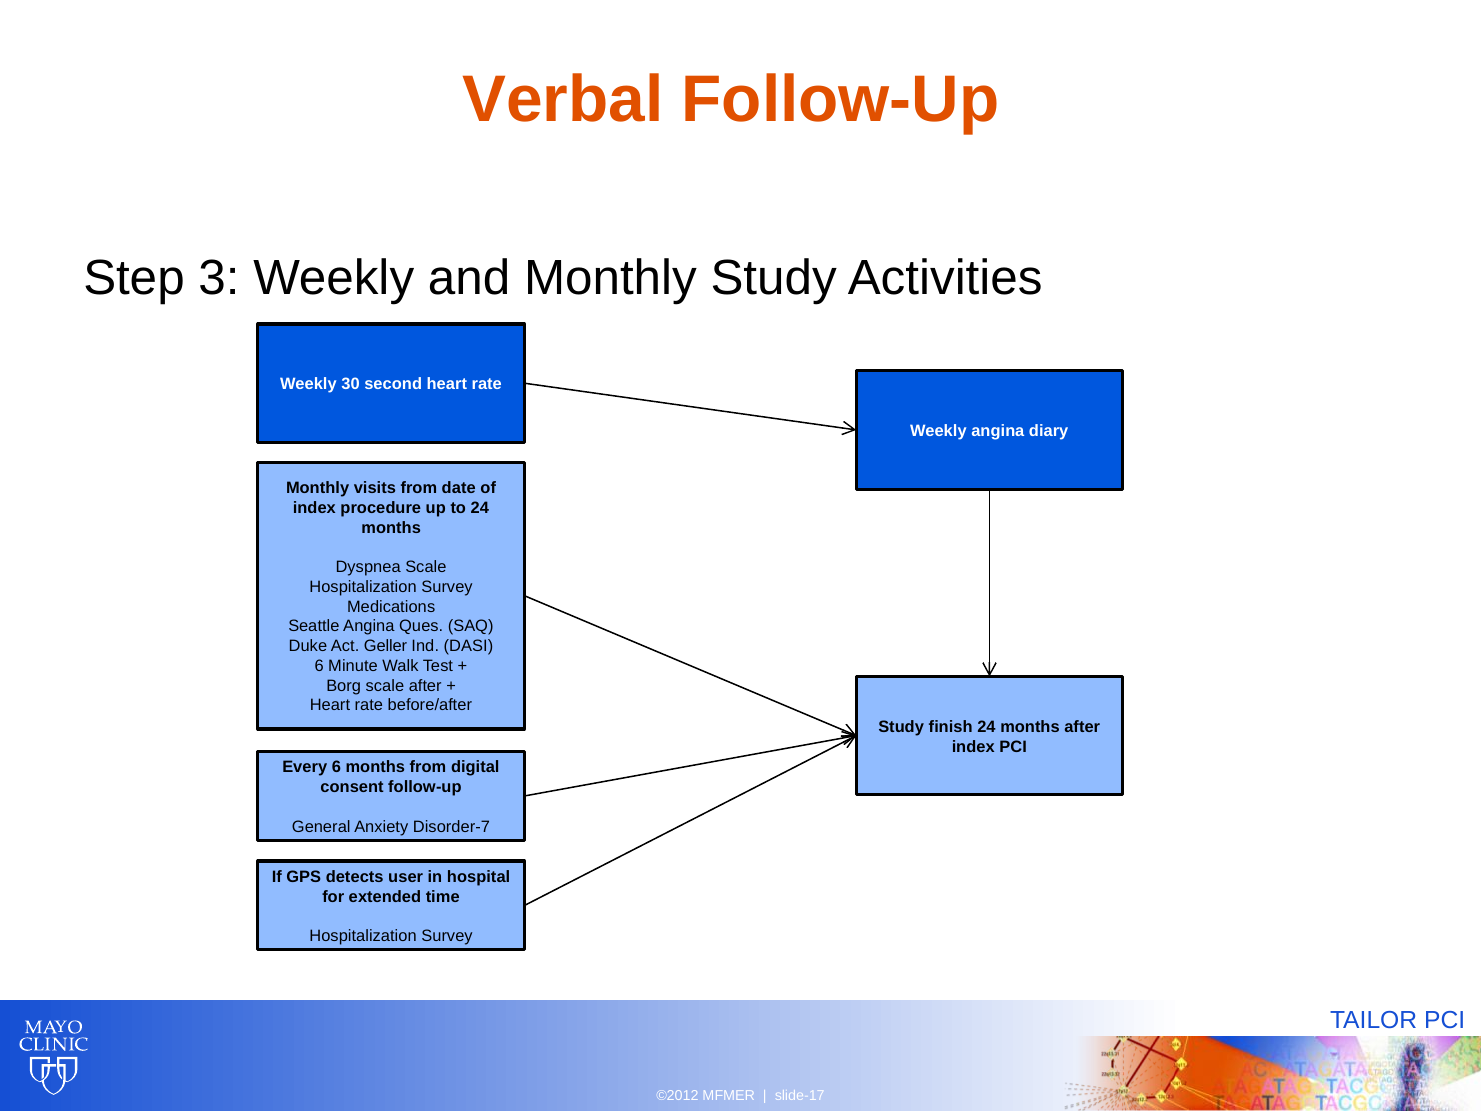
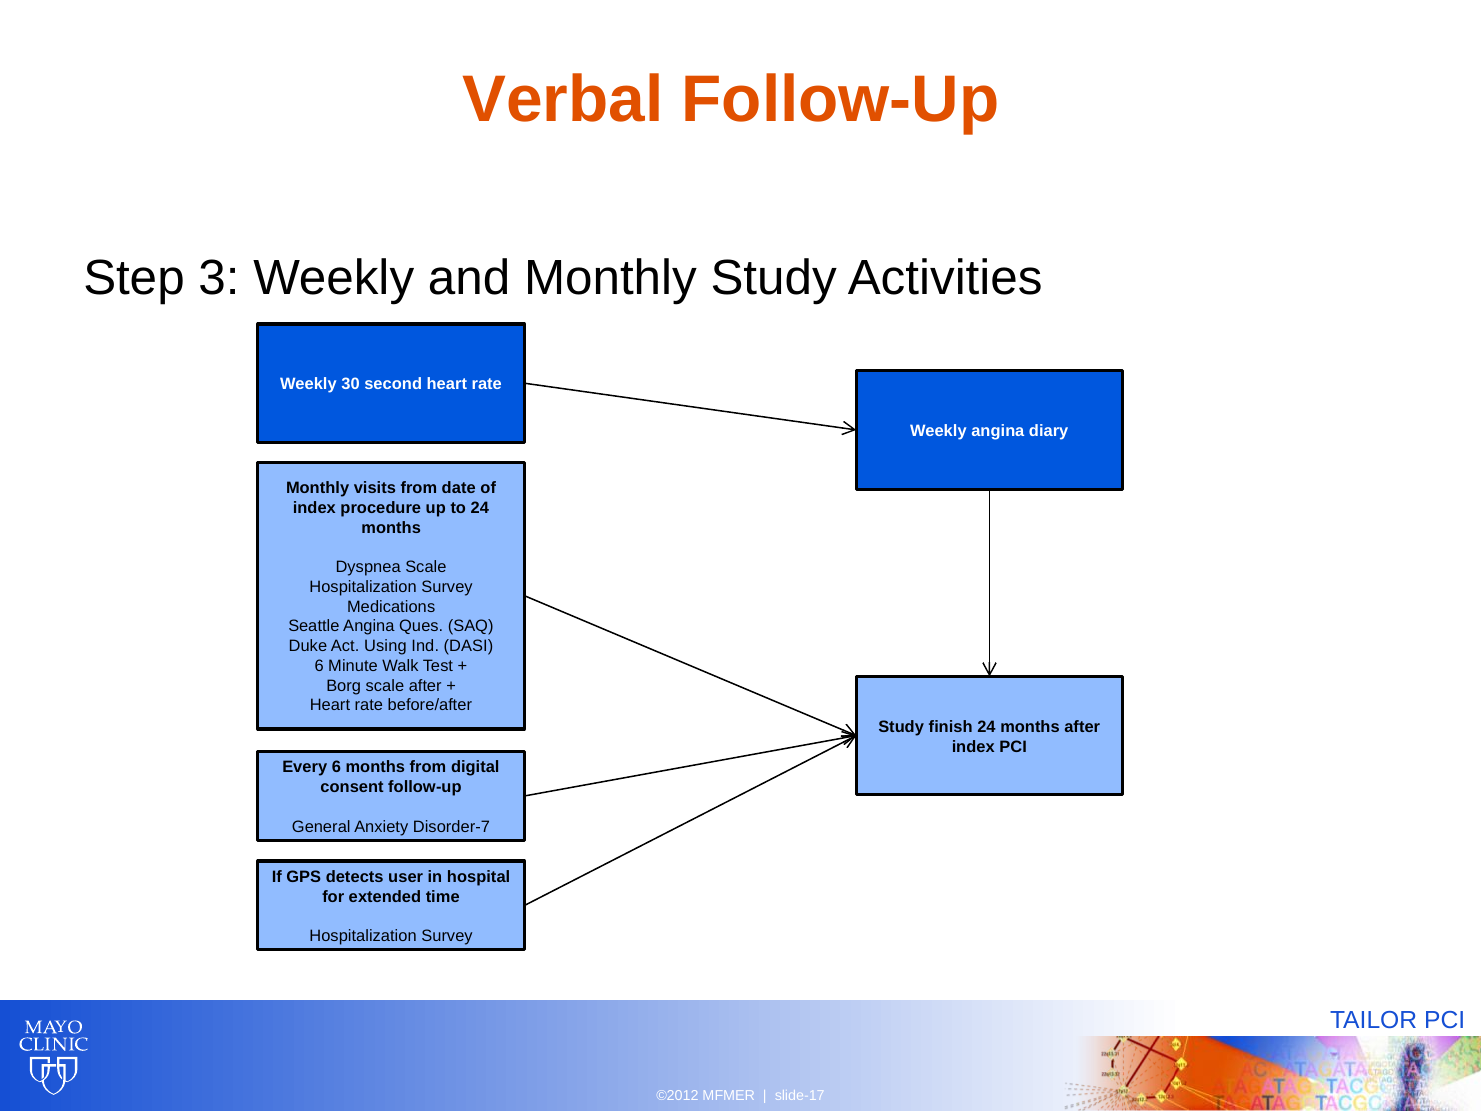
Geller: Geller -> Using (385, 646)
